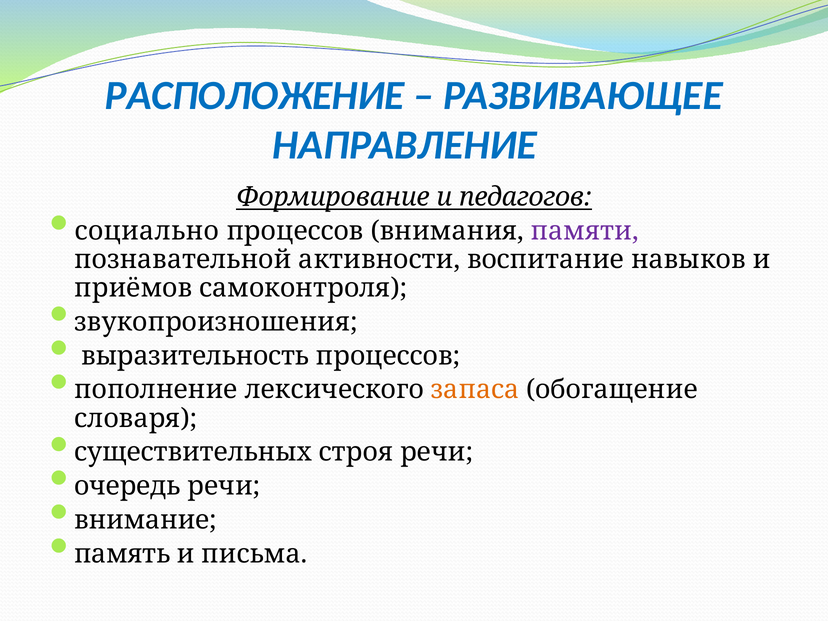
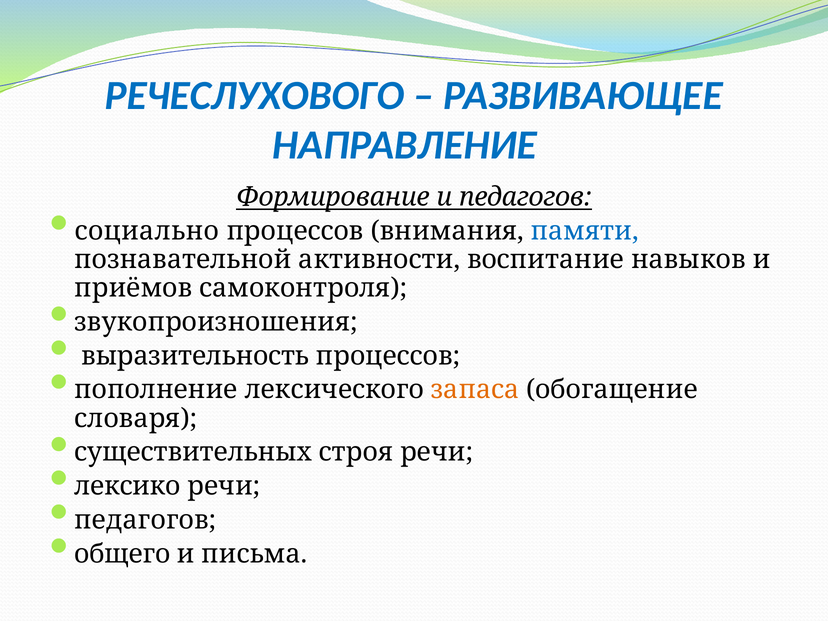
РАСПОЛОЖЕНИЕ: РАСПОЛОЖЕНИЕ -> РЕЧЕСЛУХОВОГО (255, 96)
памяти colour: purple -> blue (585, 231)
очередь: очередь -> лексико (128, 486)
внимание: внимание -> педагогов (145, 520)
память: память -> общего (122, 554)
